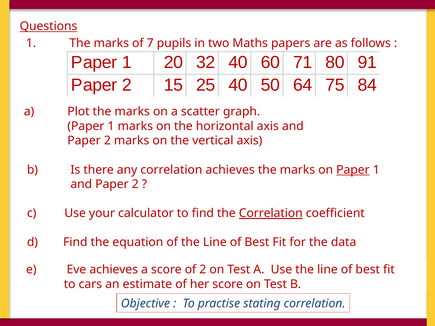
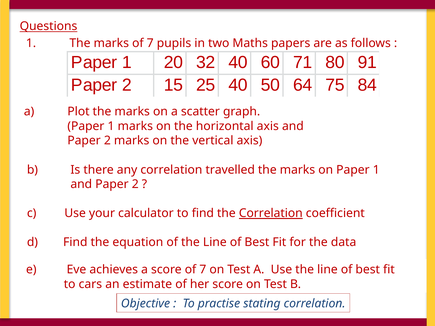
correlation achieves: achieves -> travelled (230, 170)
Paper underline: present -> none (353, 170)
score of 2: 2 -> 7 (203, 270)
